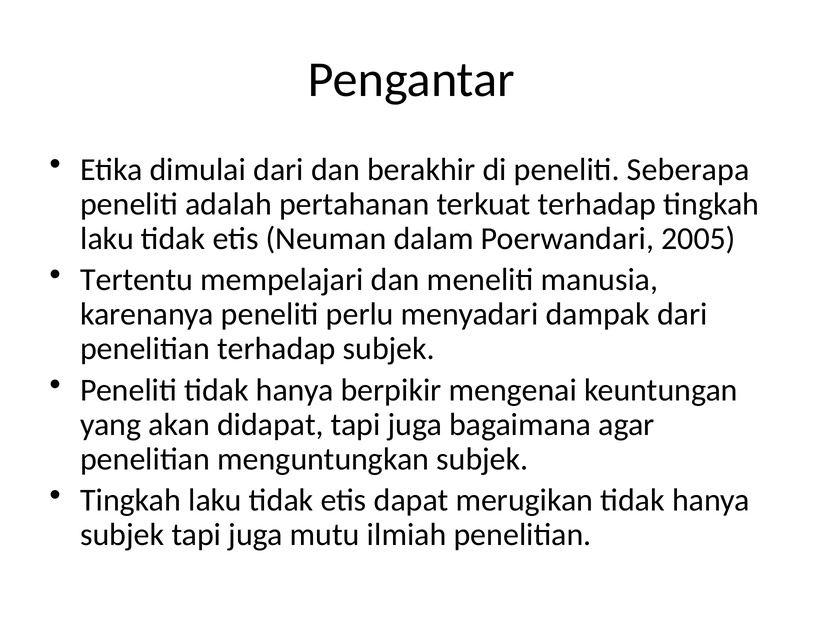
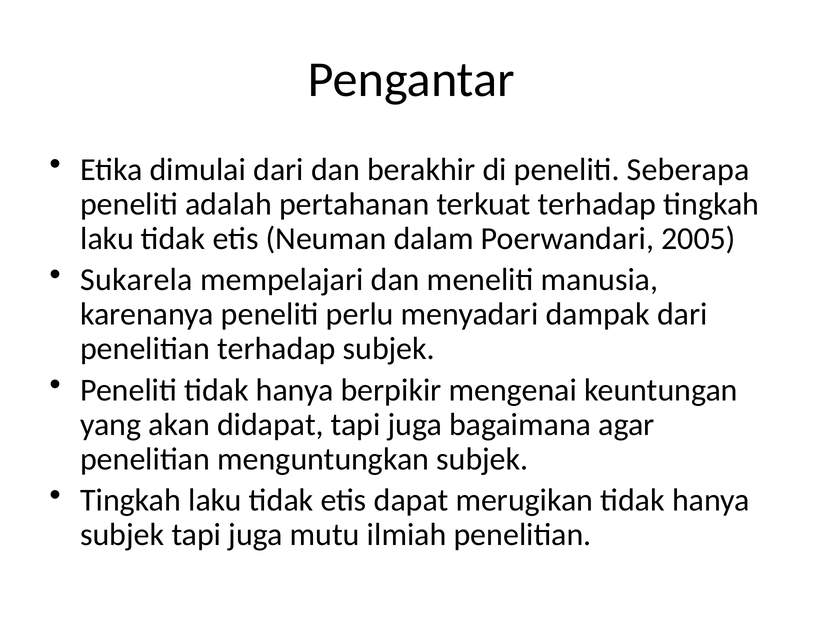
Tertentu: Tertentu -> Sukarela (136, 280)
